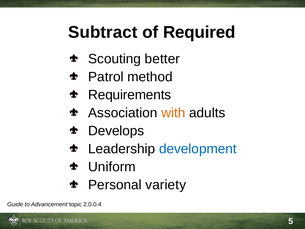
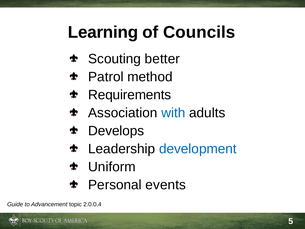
Subtract: Subtract -> Learning (103, 32)
Required: Required -> Councils (199, 32)
with colour: orange -> blue (173, 113)
variety: variety -> events (166, 185)
